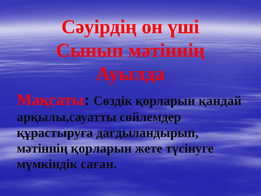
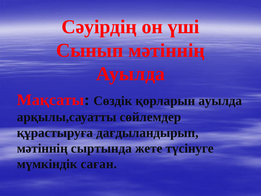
қорларын қандай: қандай -> ауылда (220, 101)
мәтіннің қорларын: қорларын -> сыртында (101, 148)
